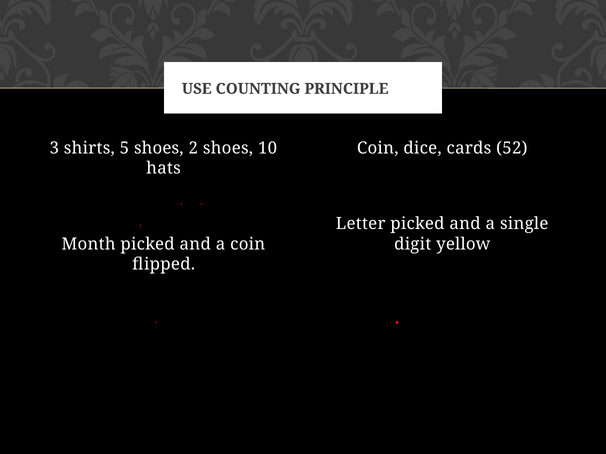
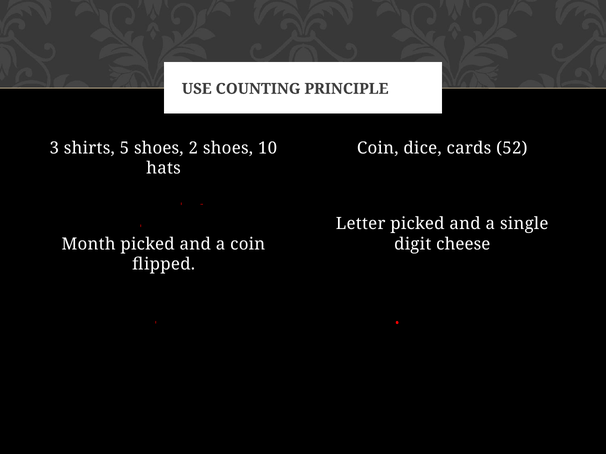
yellow: yellow -> cheese (463, 244)
